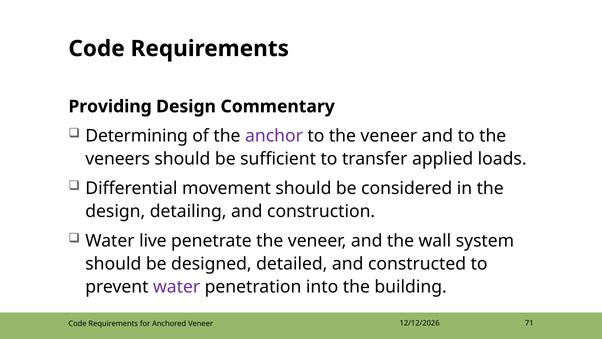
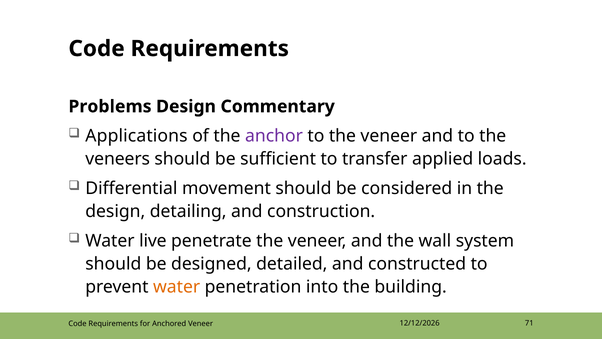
Providing: Providing -> Problems (110, 106)
Determining: Determining -> Applications (136, 136)
water colour: purple -> orange (177, 287)
